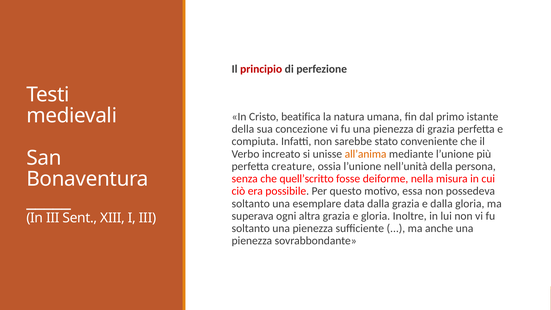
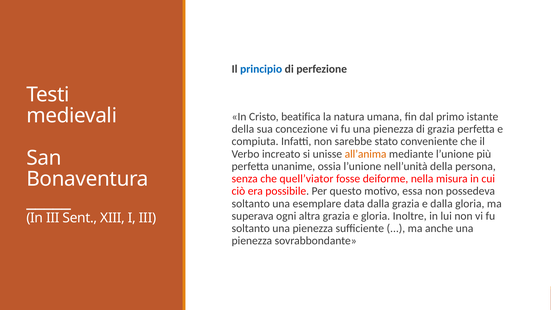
principio colour: red -> blue (261, 69)
creature: creature -> unanime (293, 166)
quell’scritto: quell’scritto -> quell’viator (307, 179)
